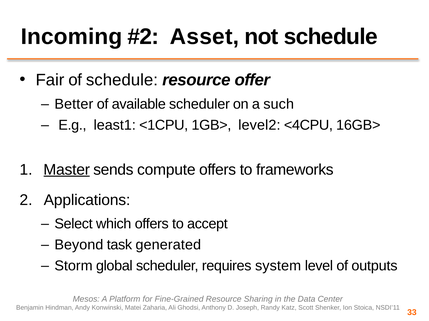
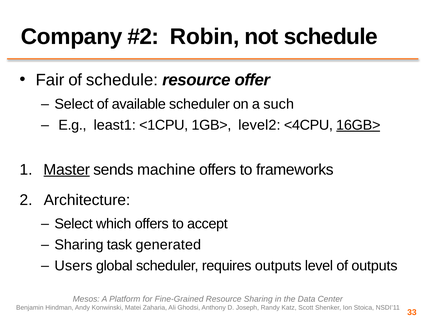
Incoming: Incoming -> Company (72, 37)
Asset: Asset -> Robin (205, 37)
Better: Better -> Select (74, 104)
16GB> underline: none -> present (358, 125)
compute: compute -> machine (166, 170)
Applications: Applications -> Architecture (87, 201)
Beyond: Beyond -> Sharing (79, 245)
Storm: Storm -> Users (73, 266)
requires system: system -> outputs (278, 266)
